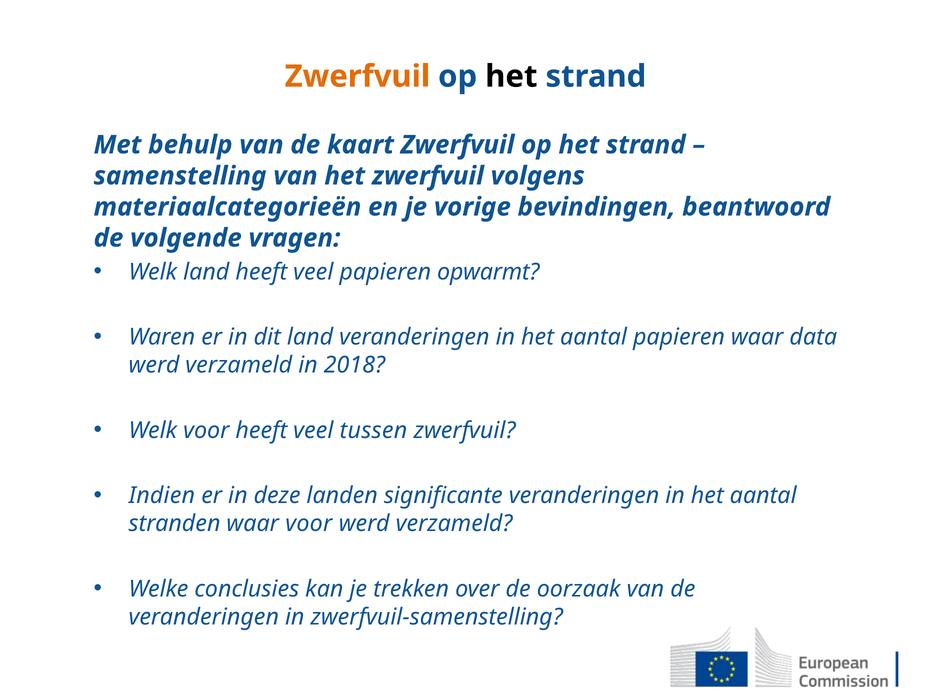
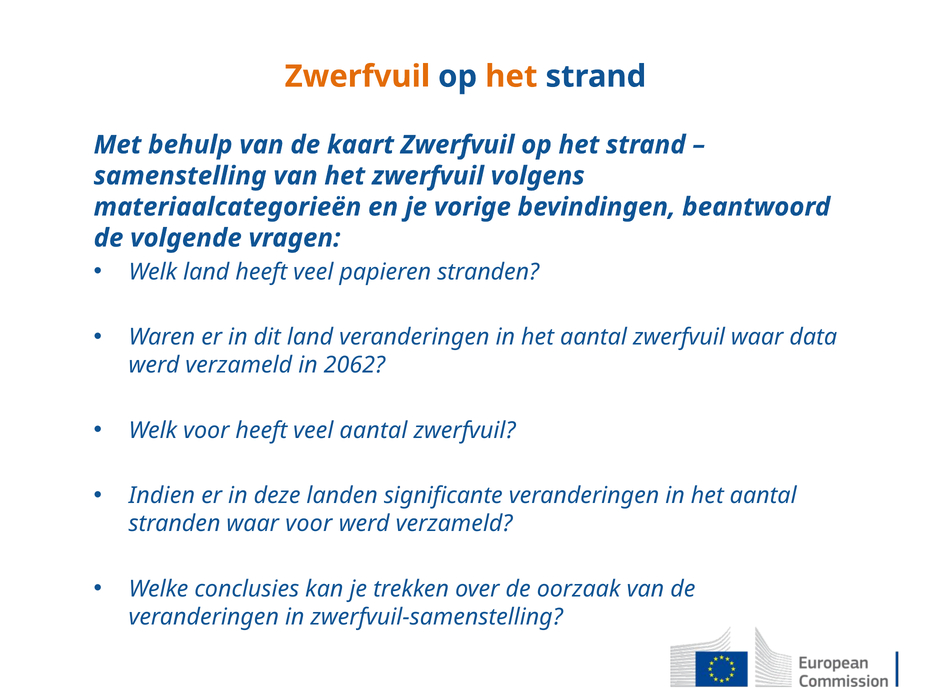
het colour: black -> orange (511, 76)
papieren opwarmt: opwarmt -> stranden (488, 272)
het aantal papieren: papieren -> zwerfvuil (679, 337)
2018: 2018 -> 2062 (354, 365)
veel tussen: tussen -> aantal (373, 430)
